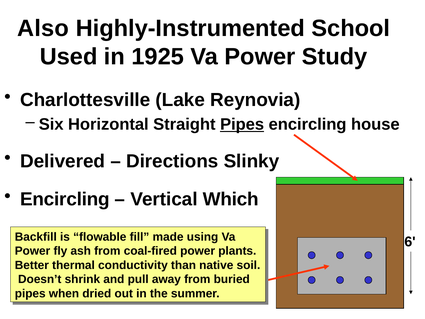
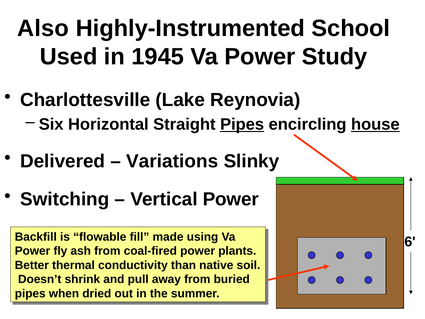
1925: 1925 -> 1945 (158, 57)
house underline: none -> present (375, 124)
Directions: Directions -> Variations (172, 161)
Encircling: Encircling -> Switching (65, 199)
Vertical Which: Which -> Power (231, 199)
